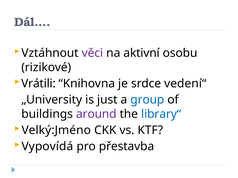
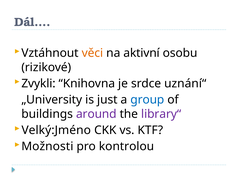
věci colour: purple -> orange (92, 53)
Vrátili: Vrátili -> Zvykli (38, 84)
vedení“: vedení“ -> uznání“ (185, 84)
library“ colour: blue -> purple (161, 114)
Vypovídá: Vypovídá -> Možnosti (47, 147)
přestavba: přestavba -> kontrolou (127, 147)
